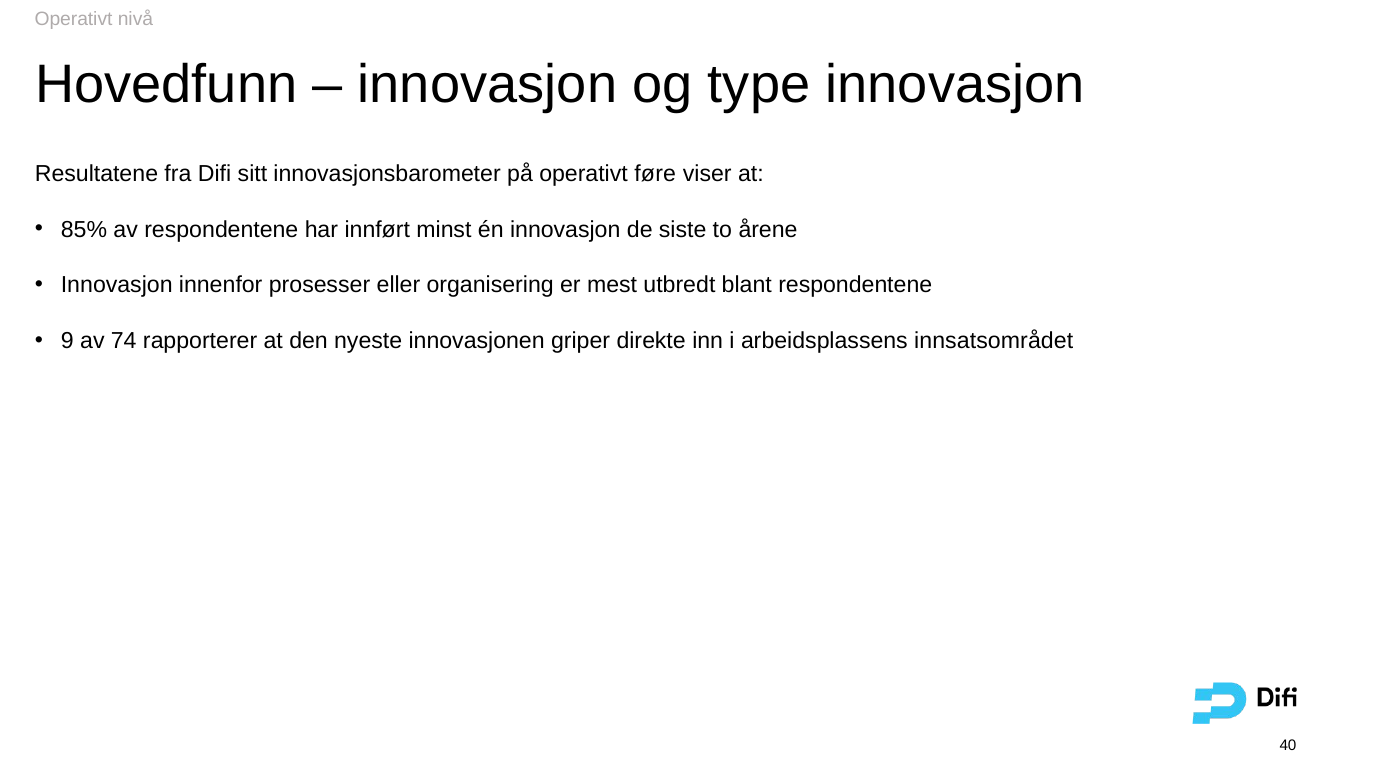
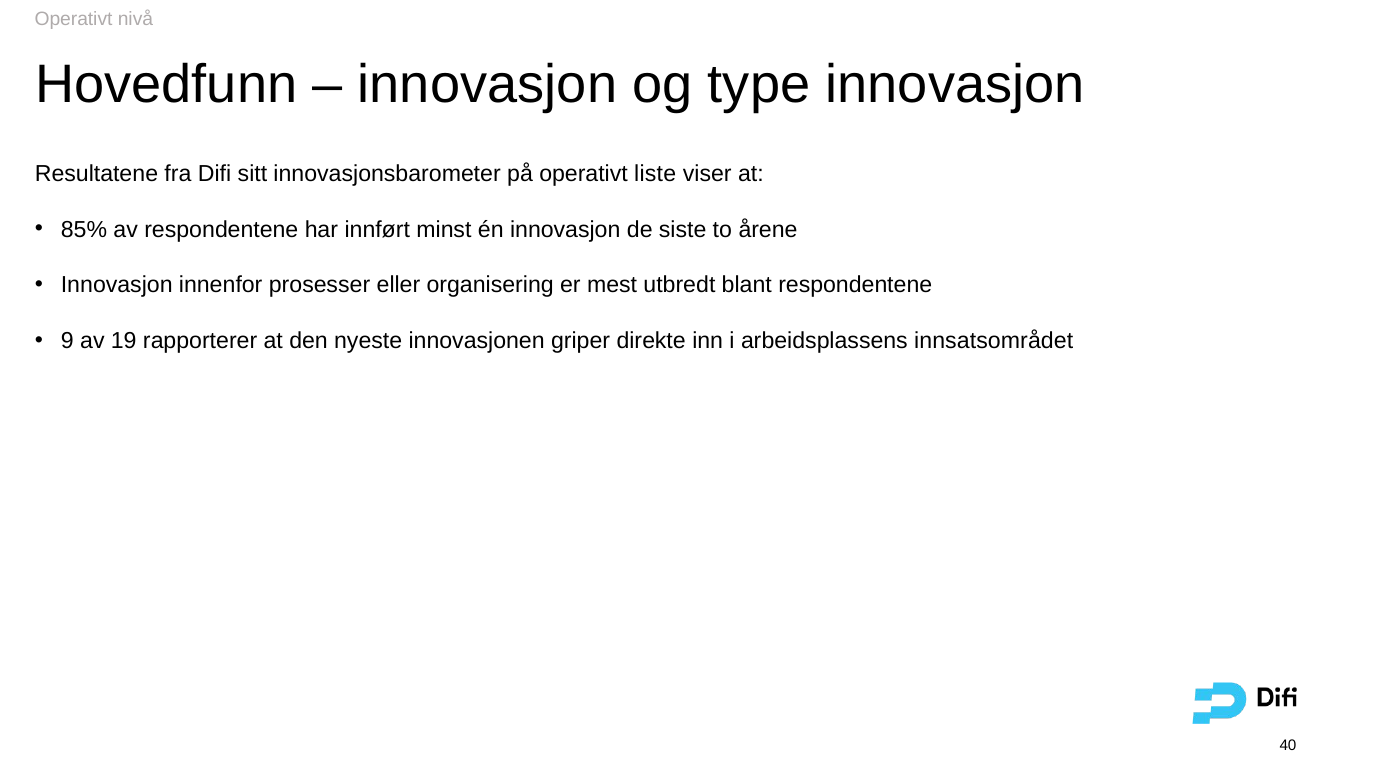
føre: føre -> liste (655, 174)
74: 74 -> 19 (124, 341)
